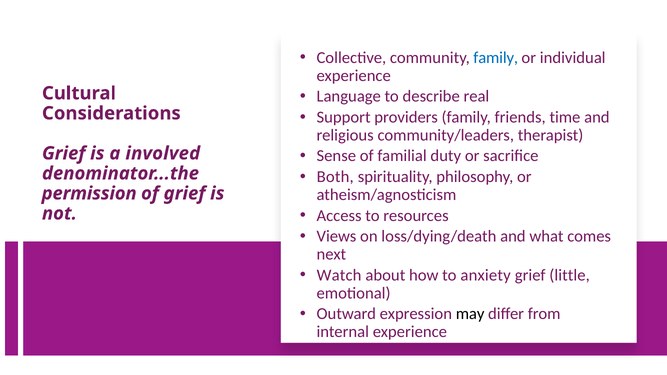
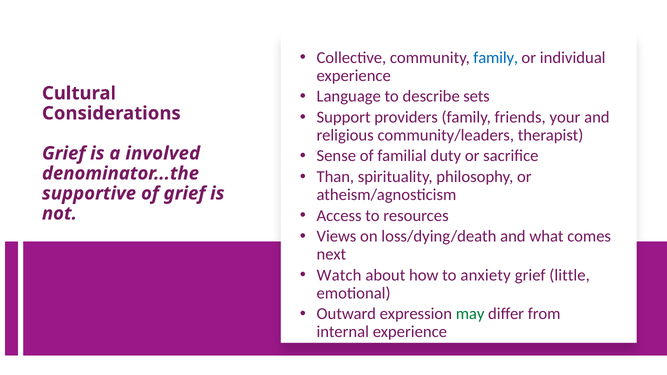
real: real -> sets (476, 96)
time: time -> your (565, 117)
Both: Both -> Than (335, 177)
permission: permission -> supportive (89, 193)
may colour: black -> green (470, 314)
